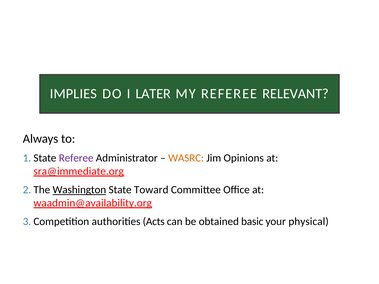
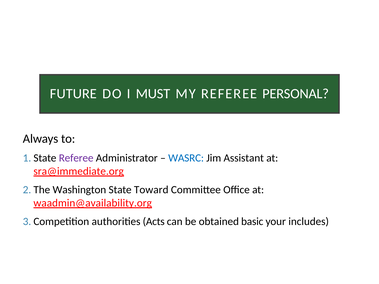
IMPLIES: IMPLIES -> FUTURE (73, 94)
LATER: LATER -> MUST (153, 94)
RELEVANT: RELEVANT -> PERSONAL (296, 94)
WASRC colour: orange -> blue (186, 158)
Opinions: Opinions -> Assistant (244, 158)
Washington underline: present -> none (79, 190)
physical: physical -> includes (309, 222)
